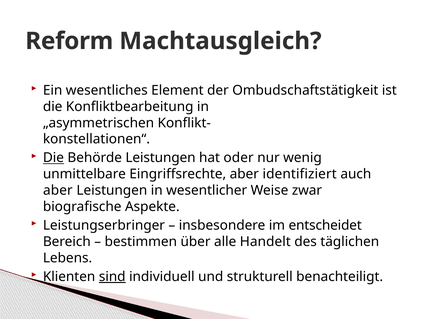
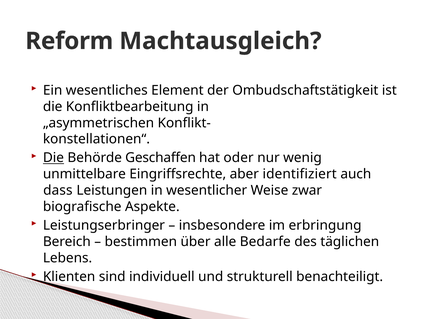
Behörde Leistungen: Leistungen -> Geschaffen (161, 158)
aber: aber -> dass (58, 190)
entscheidet: entscheidet -> erbringung (325, 225)
Handelt: Handelt -> Bedarfe (265, 241)
sind underline: present -> none (112, 276)
